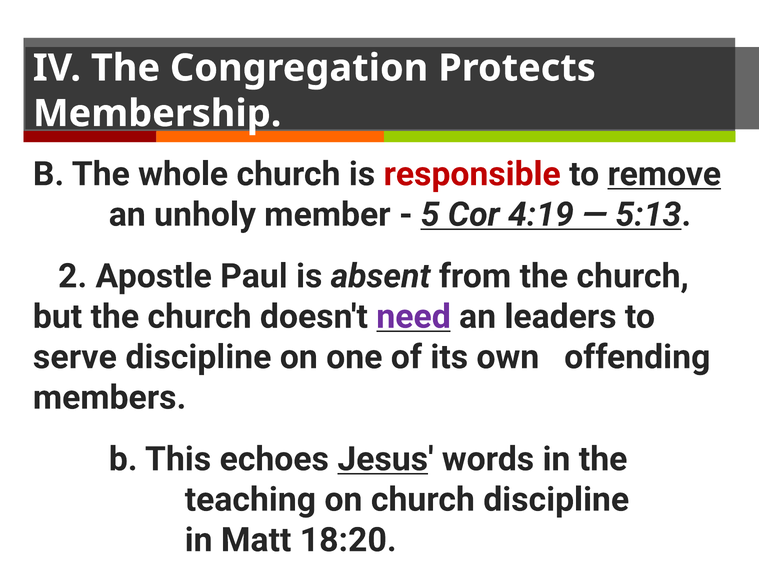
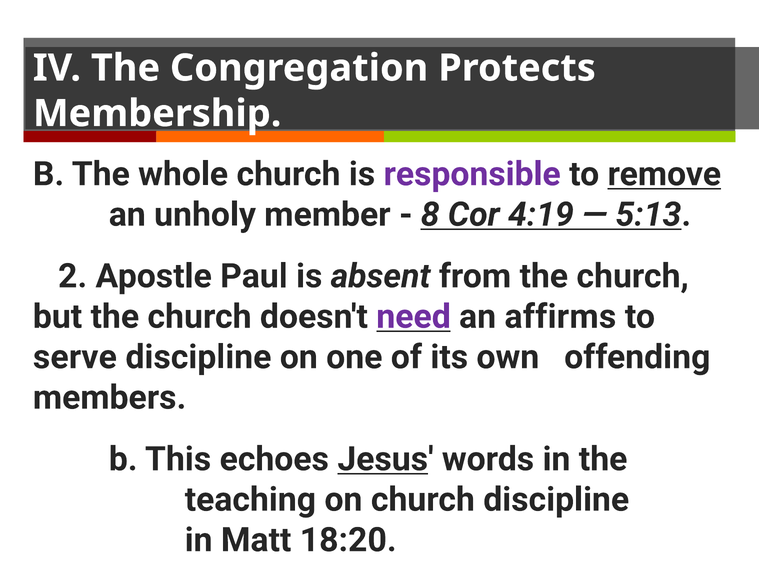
responsible colour: red -> purple (472, 174)
5: 5 -> 8 (430, 215)
leaders: leaders -> affirms (560, 317)
